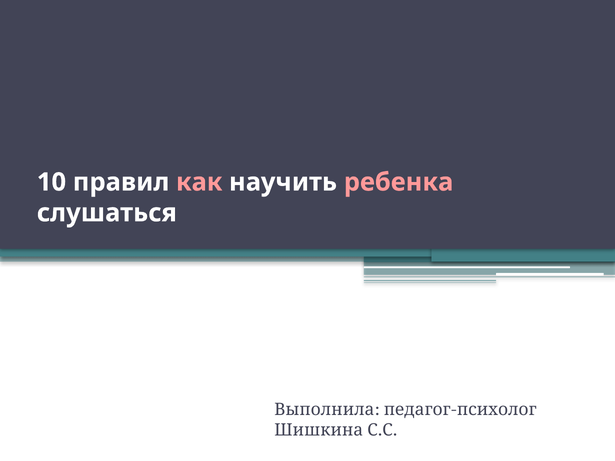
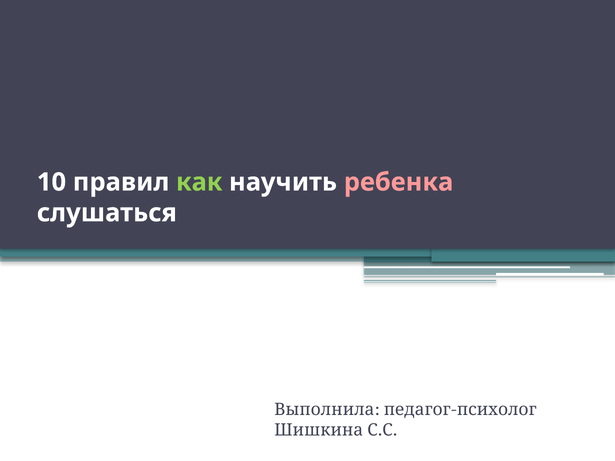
как colour: pink -> light green (199, 182)
